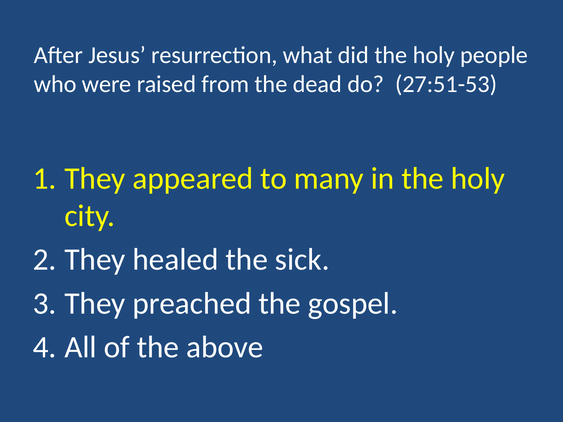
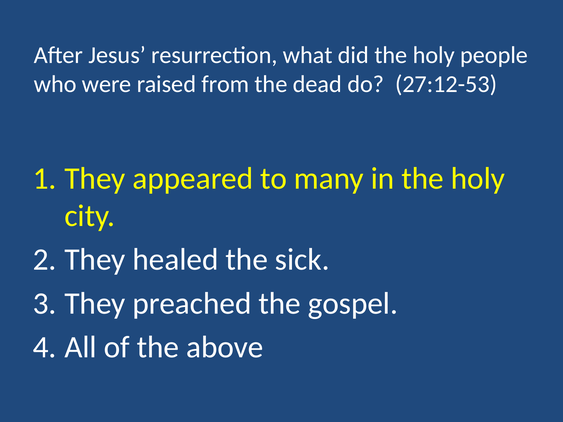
27:51-53: 27:51-53 -> 27:12-53 (446, 84)
